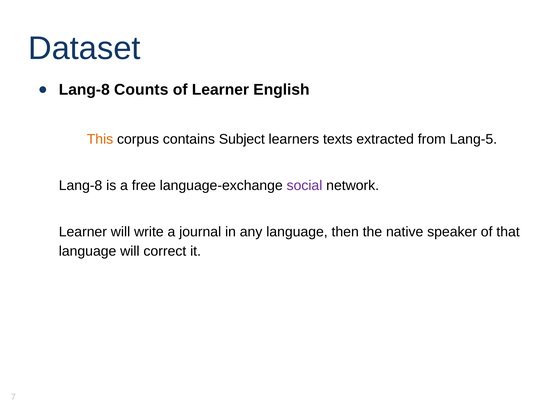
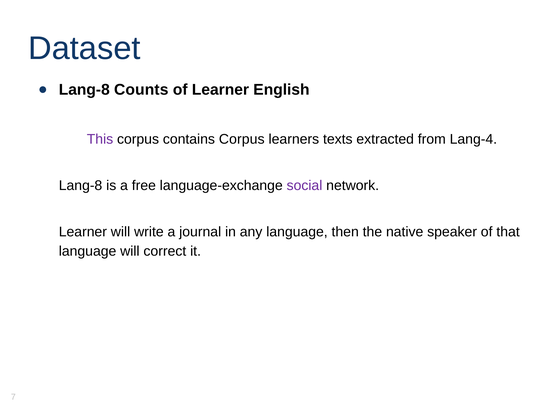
This colour: orange -> purple (100, 139)
contains Subject: Subject -> Corpus (242, 139)
Lang-5: Lang-5 -> Lang-4 (473, 139)
